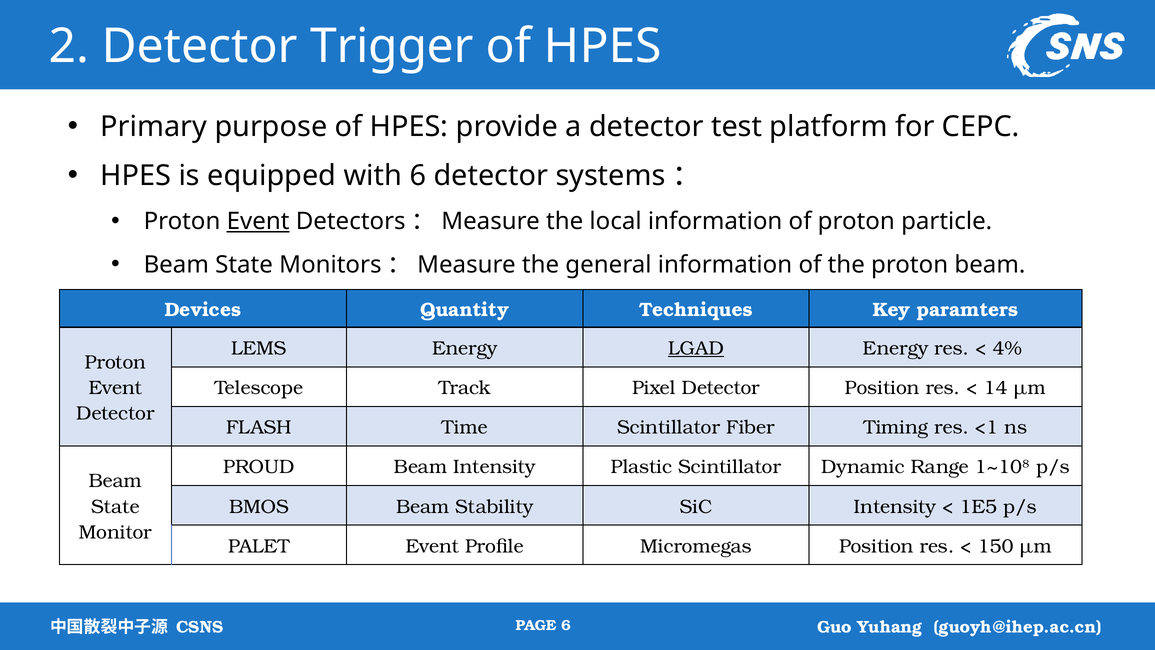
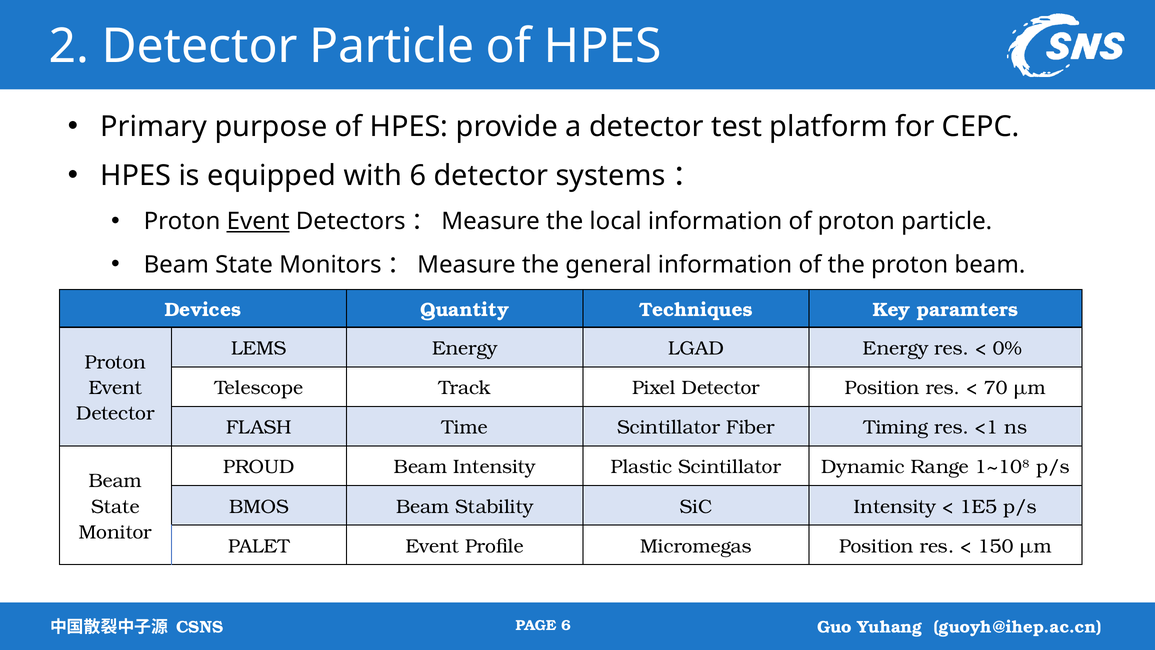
Detector Trigger: Trigger -> Particle (392, 47)
LGAD underline: present -> none (696, 348)
4%: 4% -> 0% (1007, 348)
14: 14 -> 70 (996, 388)
